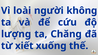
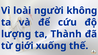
Chăng: Chăng -> Thành (66, 34)
xiết: xiết -> giới (24, 46)
